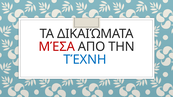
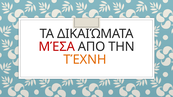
ΤΈΧΝΗ colour: blue -> orange (85, 60)
